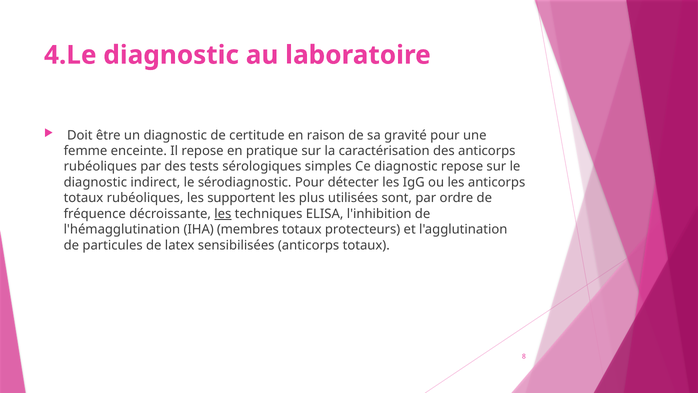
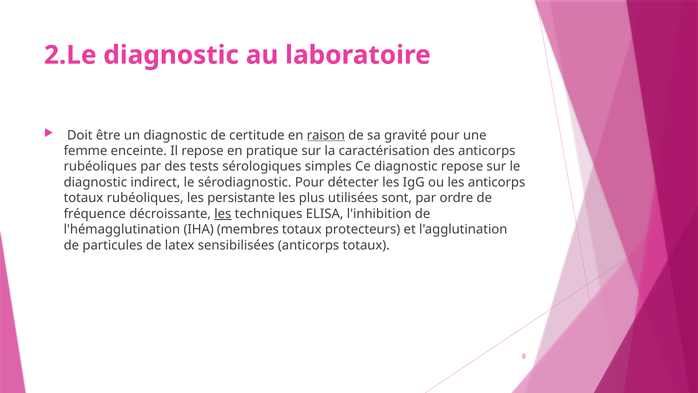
4.Le: 4.Le -> 2.Le (70, 55)
raison underline: none -> present (326, 135)
supportent: supportent -> persistante (241, 198)
